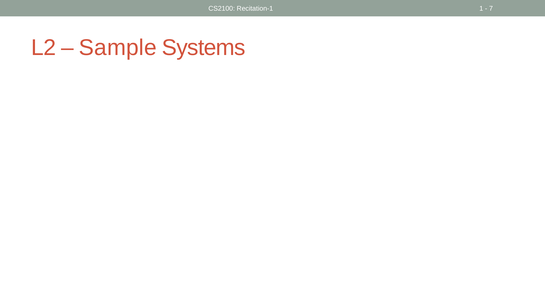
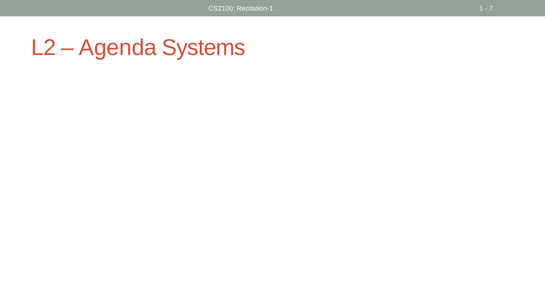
Sample: Sample -> Agenda (118, 48)
